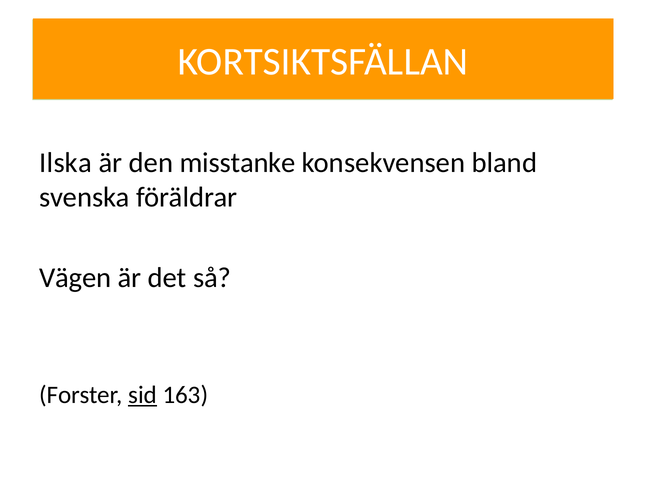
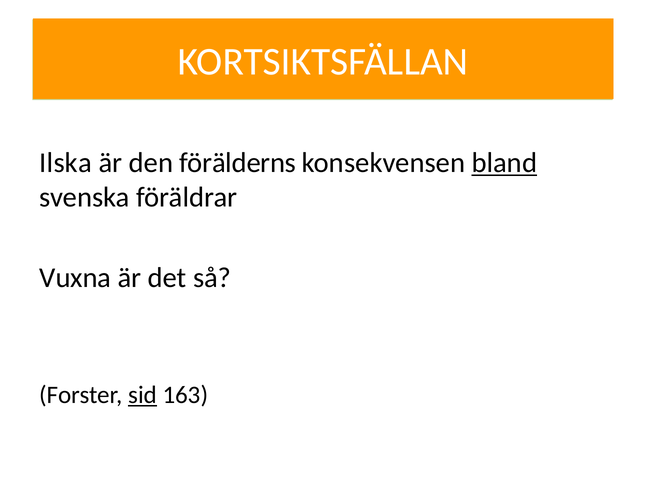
misstanke: misstanke -> förälderns (238, 163)
bland underline: none -> present (504, 163)
Vägen: Vägen -> Vuxna (75, 277)
